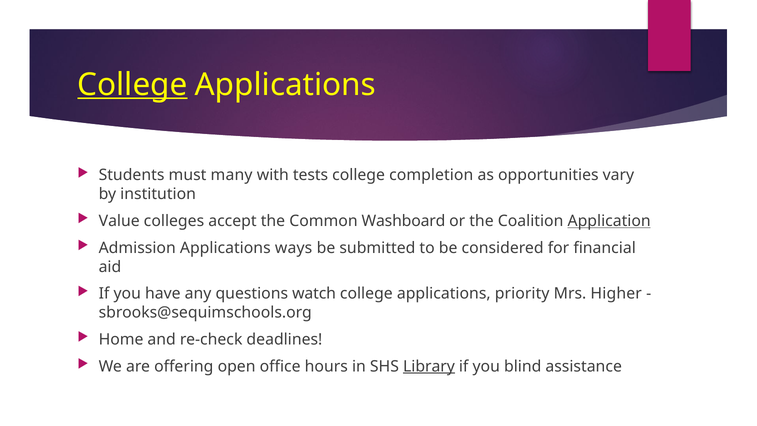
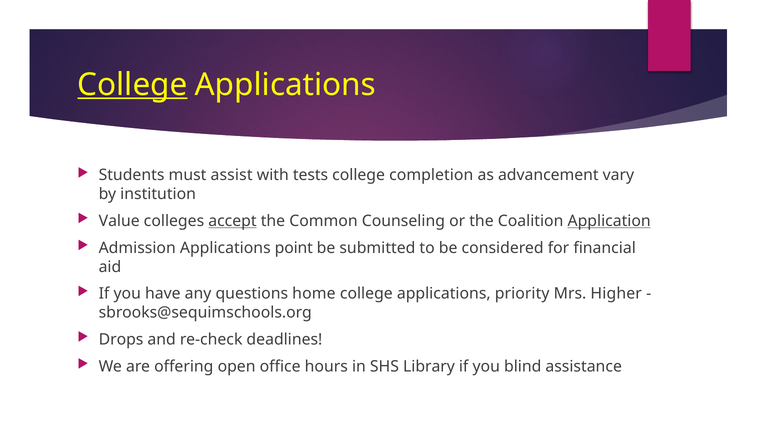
many: many -> assist (232, 175)
opportunities: opportunities -> advancement (548, 175)
accept underline: none -> present (232, 221)
Washboard: Washboard -> Counseling (403, 221)
ways: ways -> point (294, 248)
watch: watch -> home (314, 294)
Home: Home -> Drops (121, 339)
Library underline: present -> none (429, 366)
